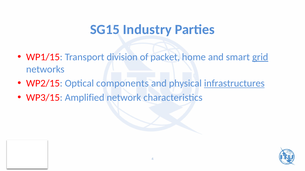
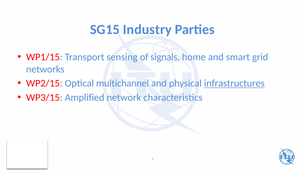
division: division -> sensing (122, 57)
packet: packet -> signals (165, 57)
grid underline: present -> none (260, 57)
components: components -> multichannel (123, 84)
